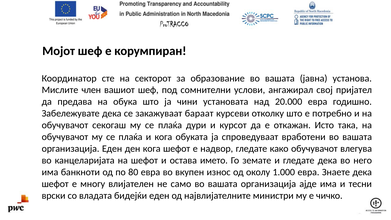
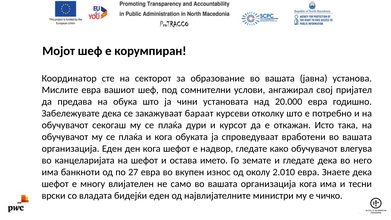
Мислите член: член -> евра (91, 90)
80: 80 -> 27 (133, 172)
1.000: 1.000 -> 2.010 (284, 172)
организација ајде: ајде -> кога (308, 184)
